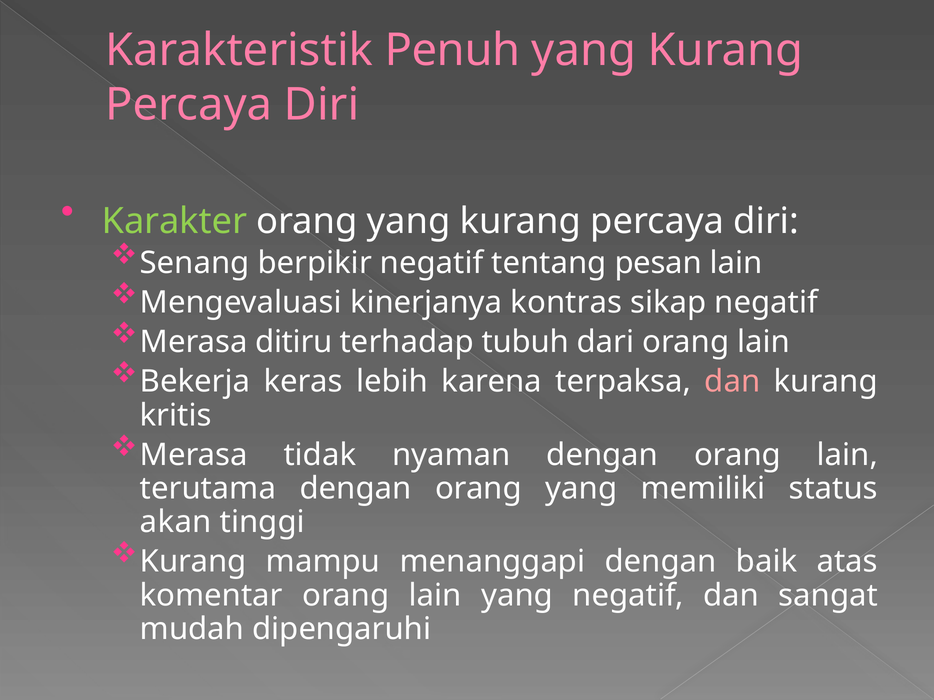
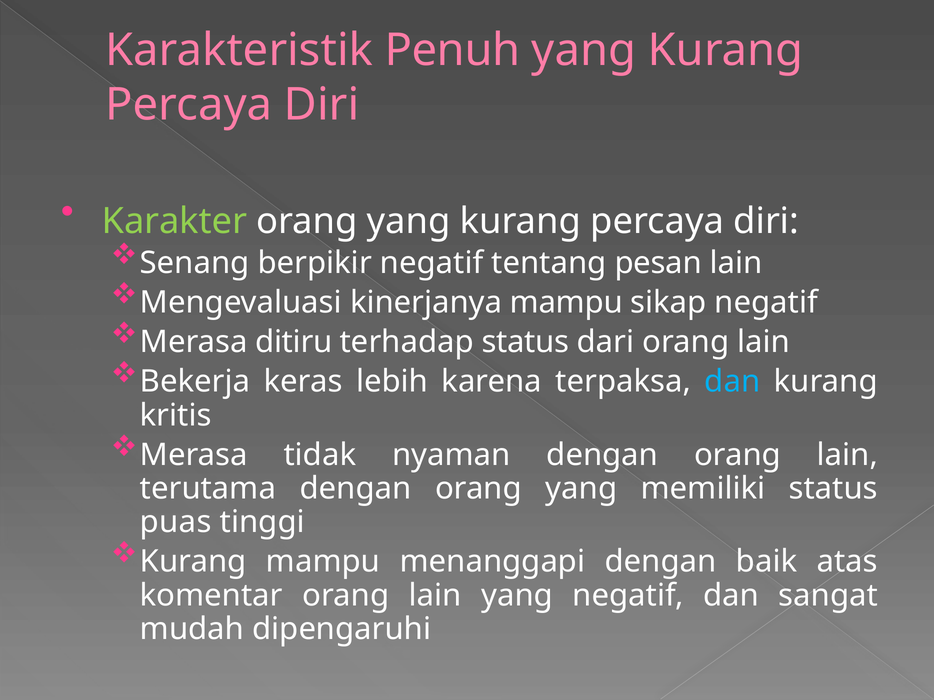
kinerjanya kontras: kontras -> mampu (566, 303)
terhadap tubuh: tubuh -> status (525, 342)
dan colour: pink -> light blue (732, 382)
akan: akan -> puas (176, 522)
